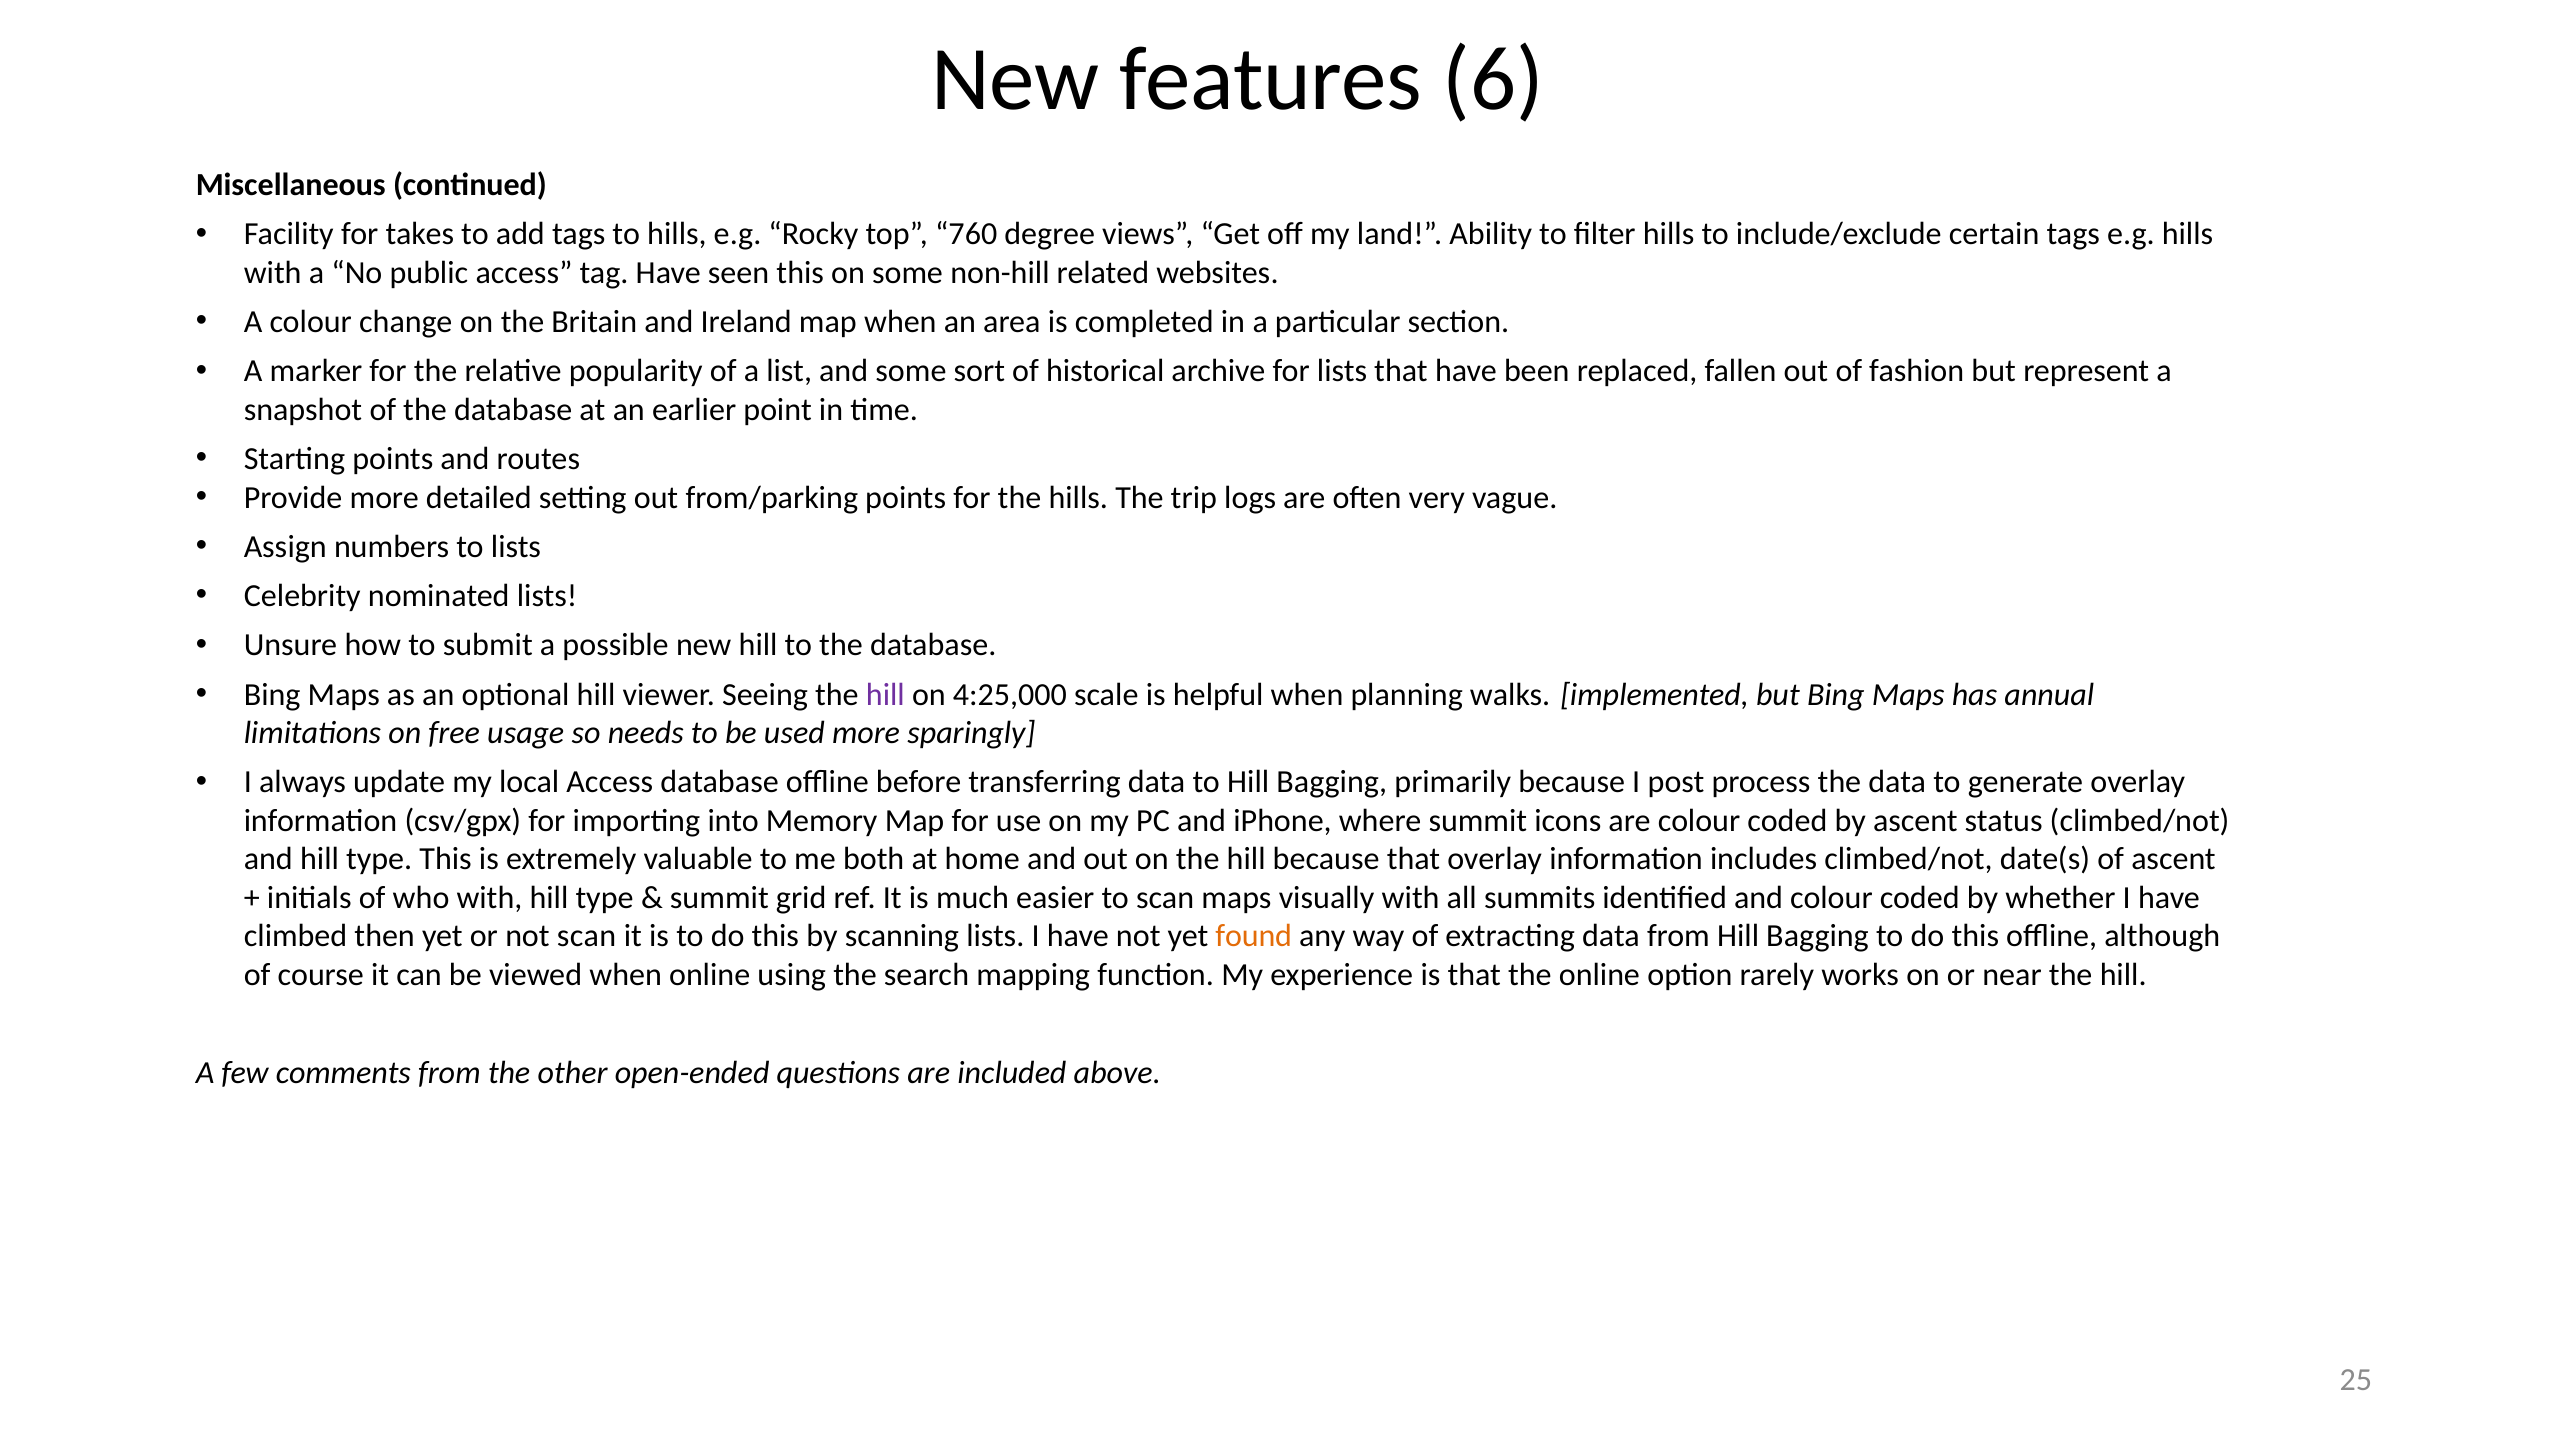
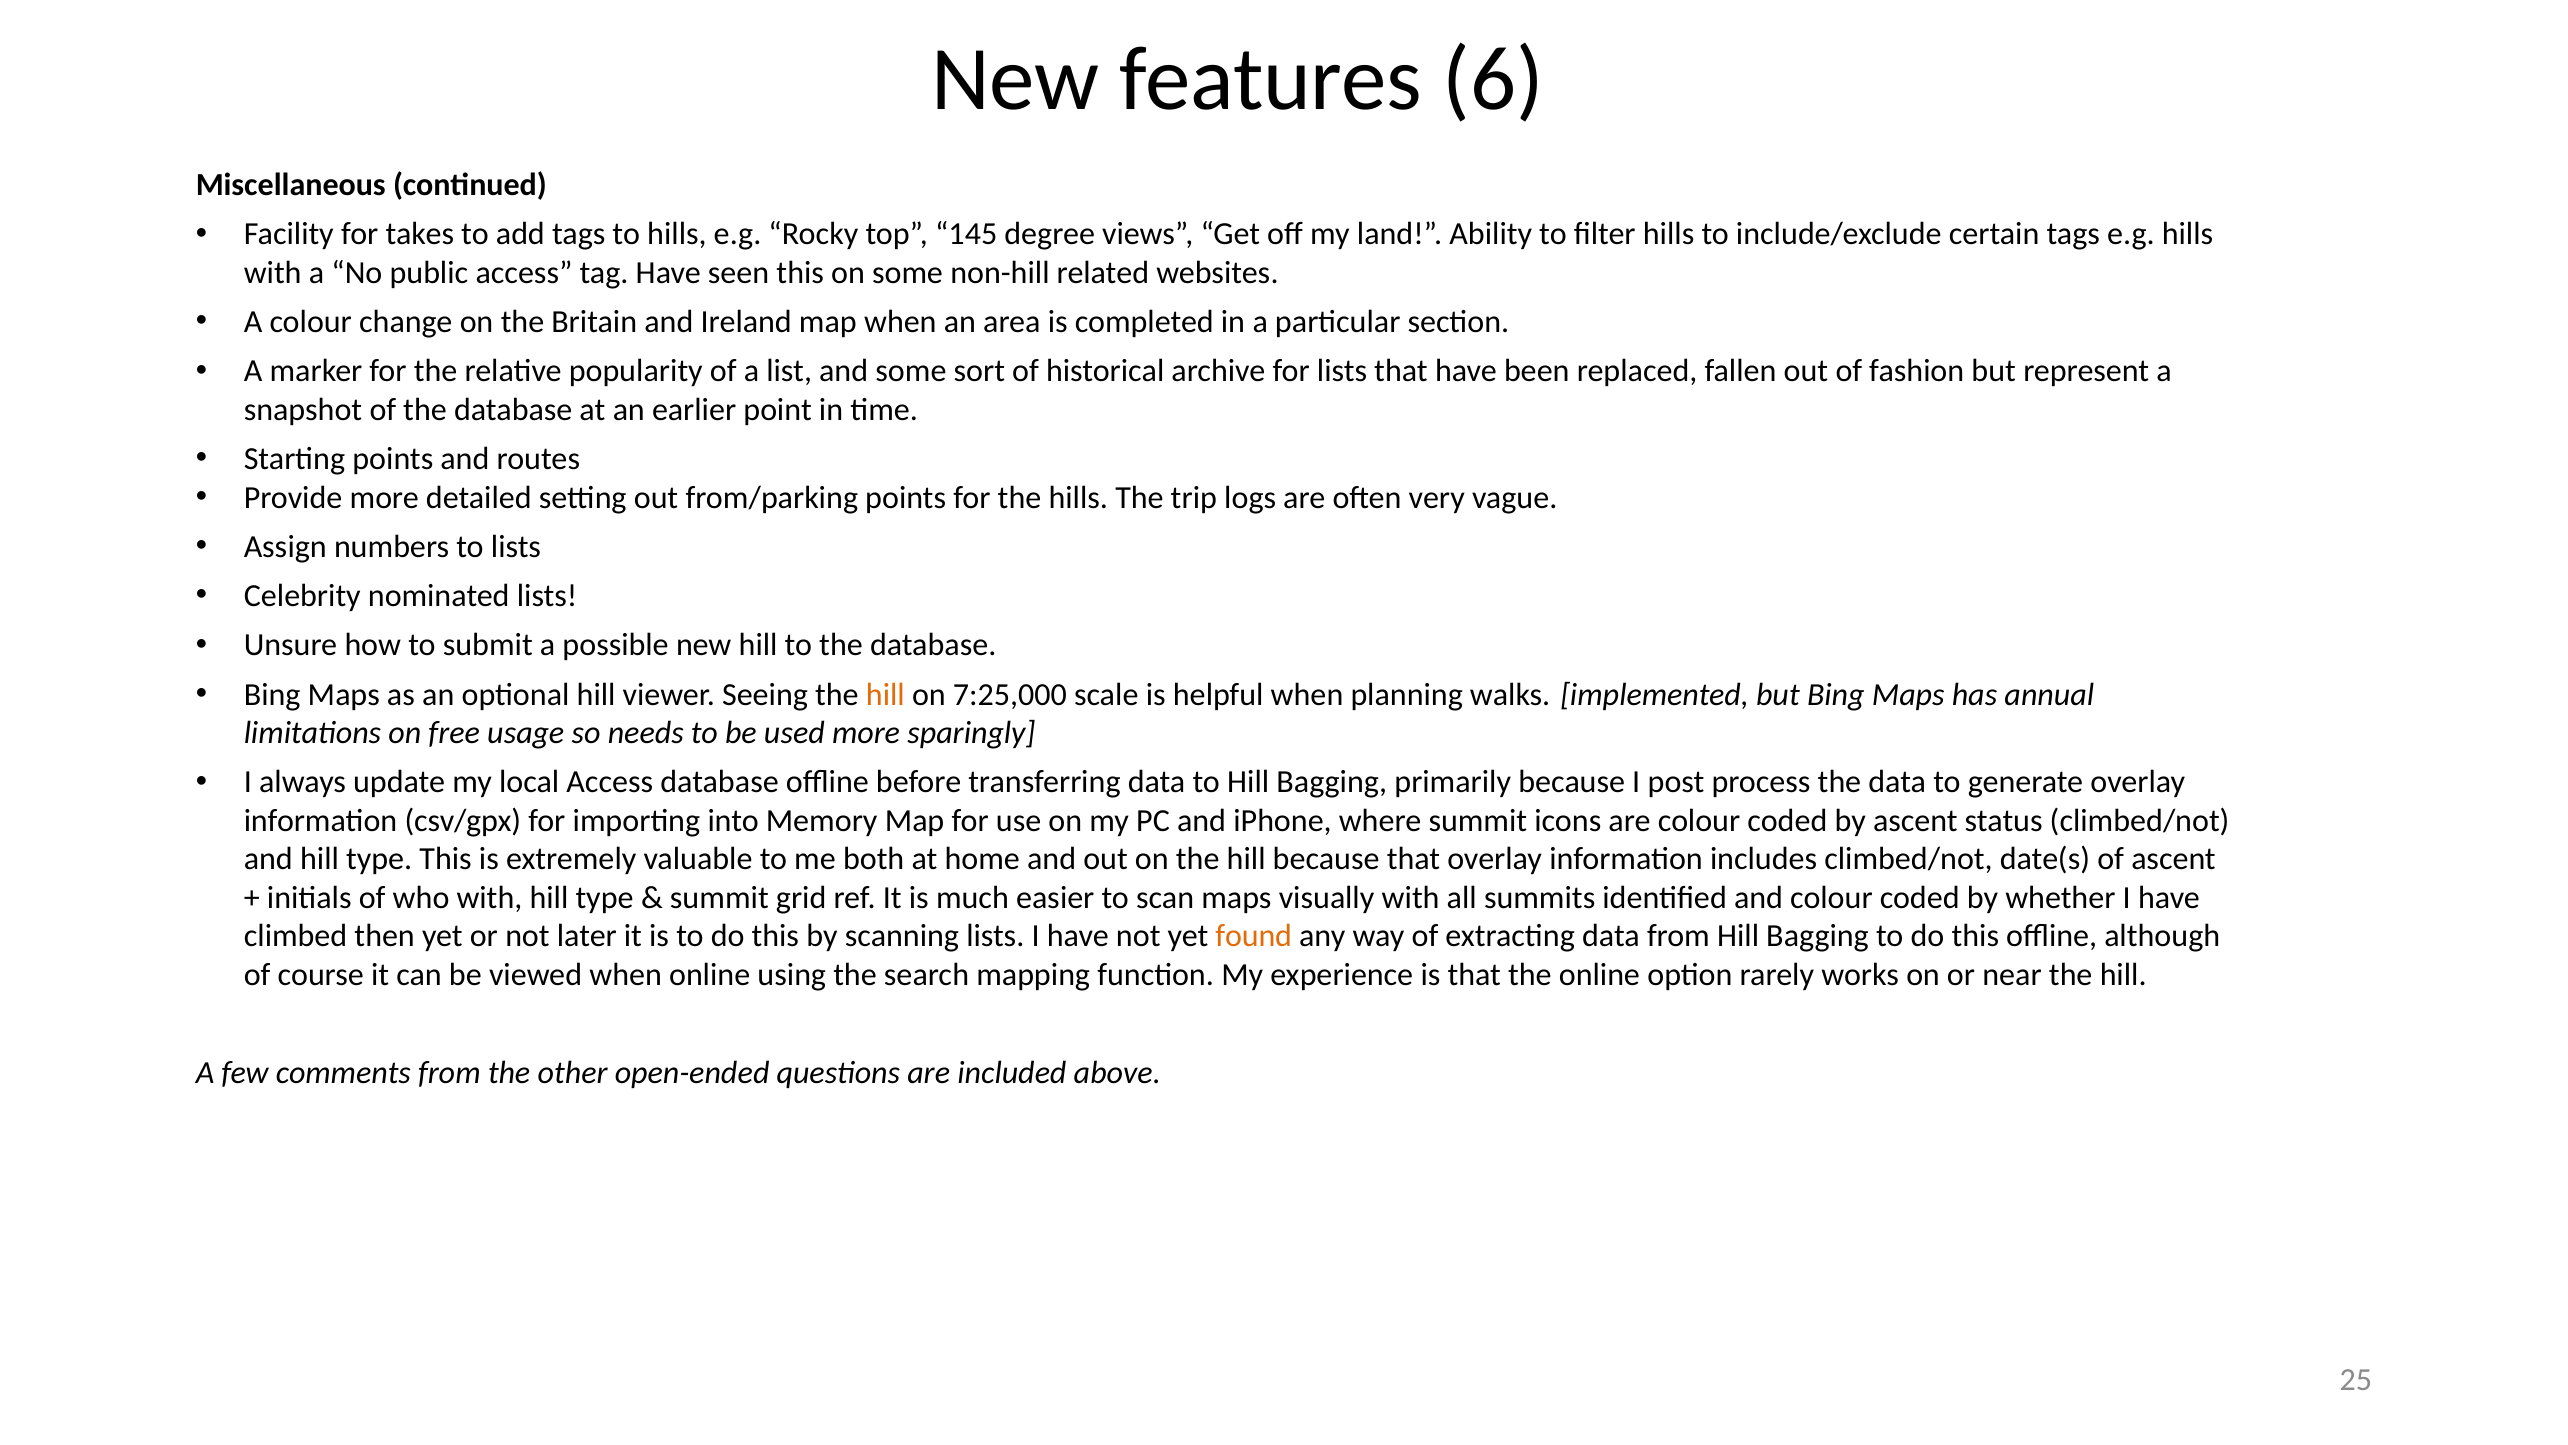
760: 760 -> 145 (966, 234)
hill colour: purple -> orange (885, 694)
4:25,000: 4:25,000 -> 7:25,000 (1010, 694)
not scan: scan -> later (587, 936)
